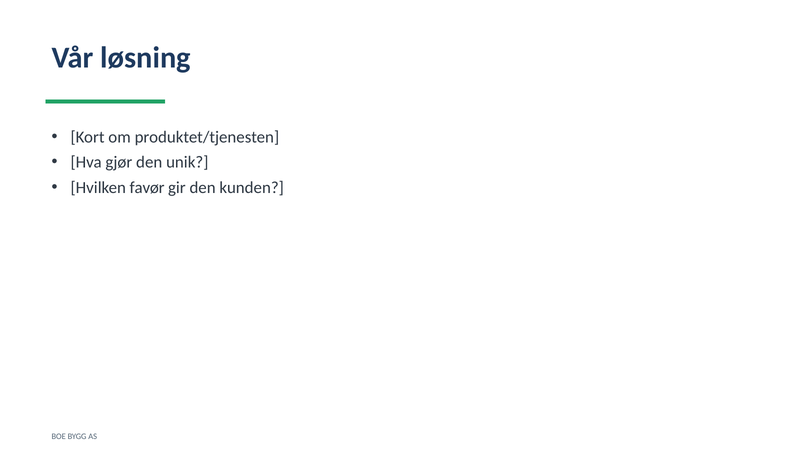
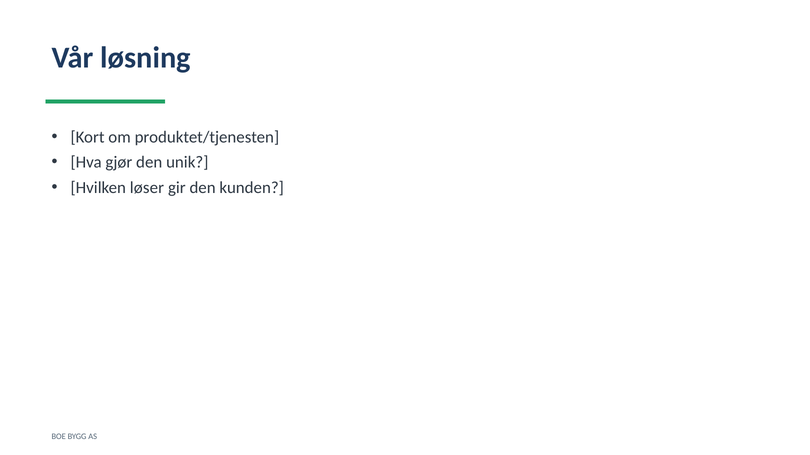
favør: favør -> løser (147, 188)
